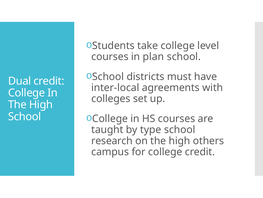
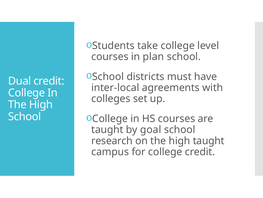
type: type -> goal (151, 129)
high others: others -> taught (209, 140)
